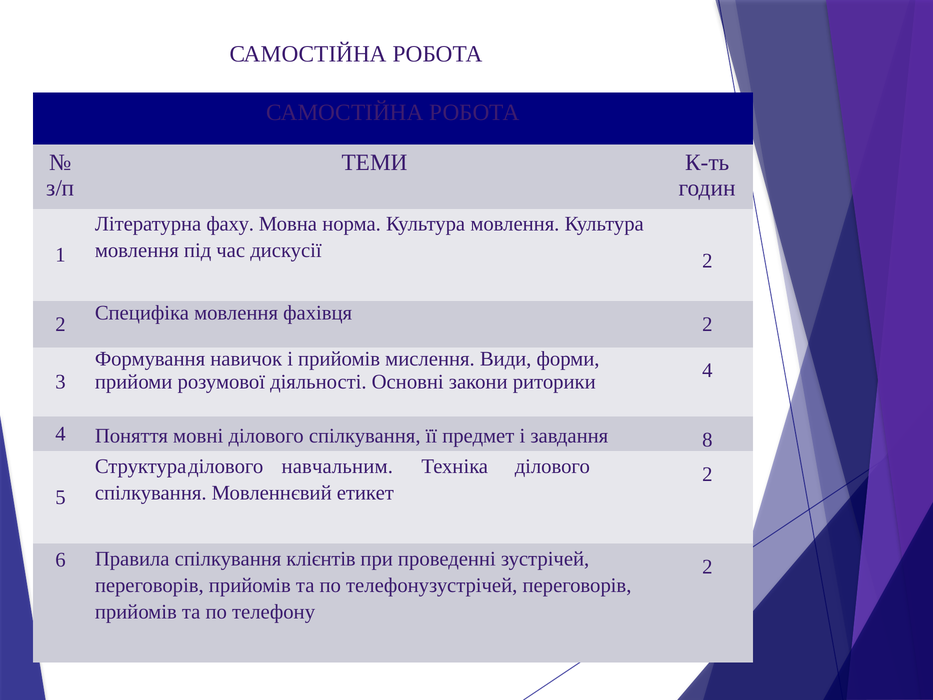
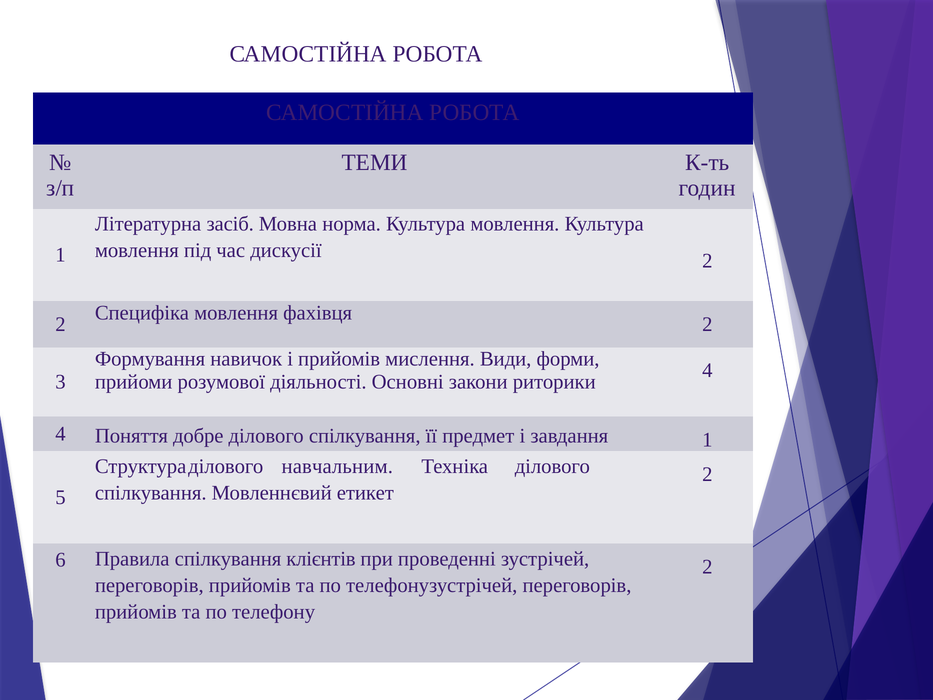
фаху: фаху -> засіб (230, 224)
мовні: мовні -> добре (198, 436)
завдання 8: 8 -> 1 (707, 440)
